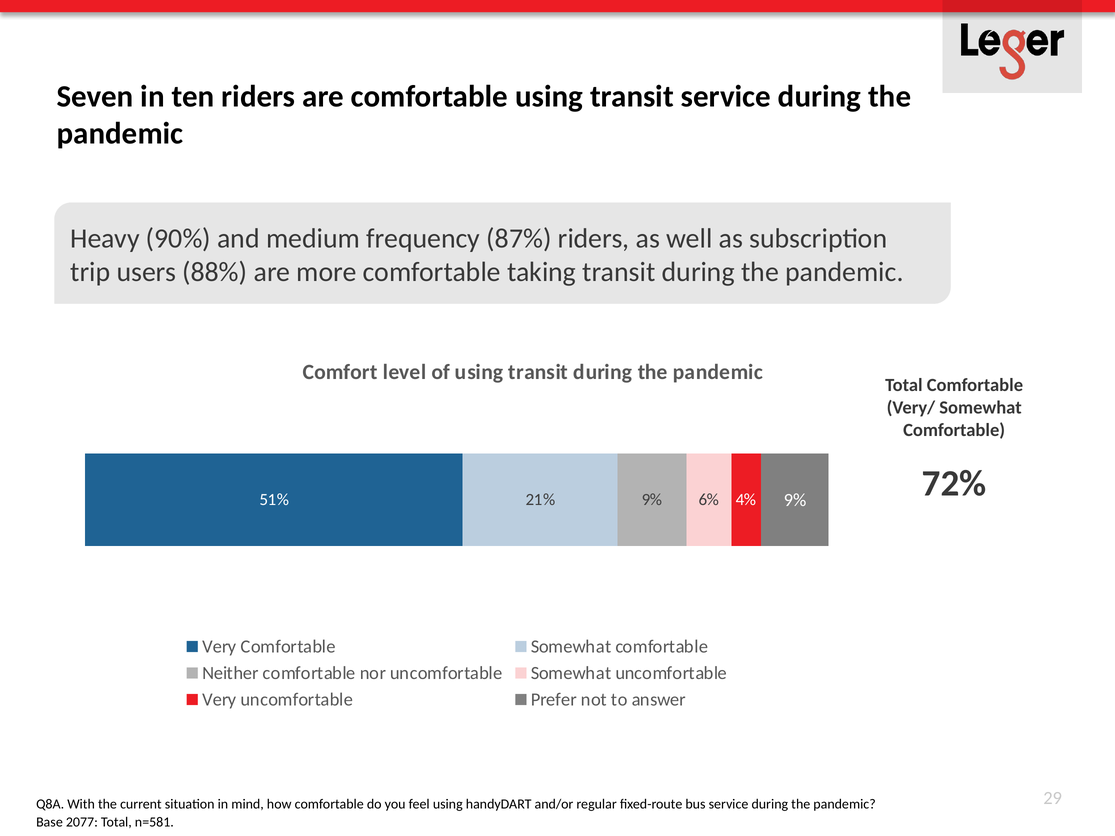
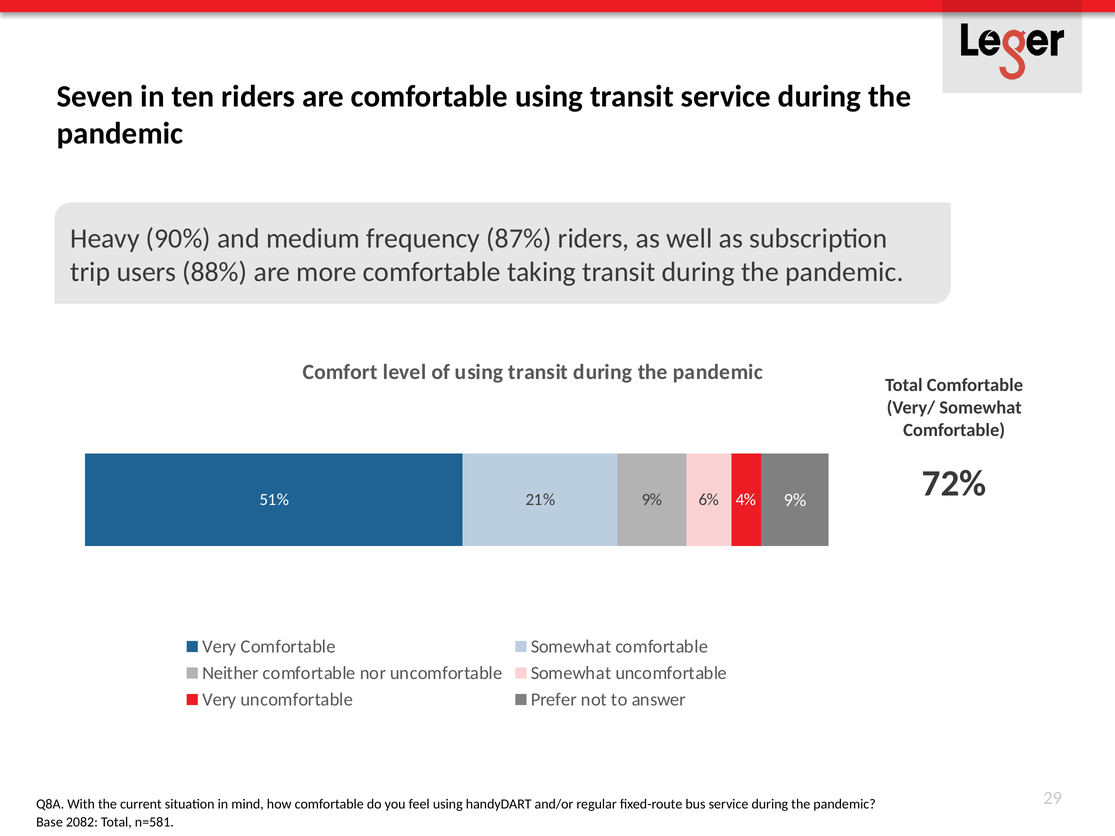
2077: 2077 -> 2082 (82, 822)
